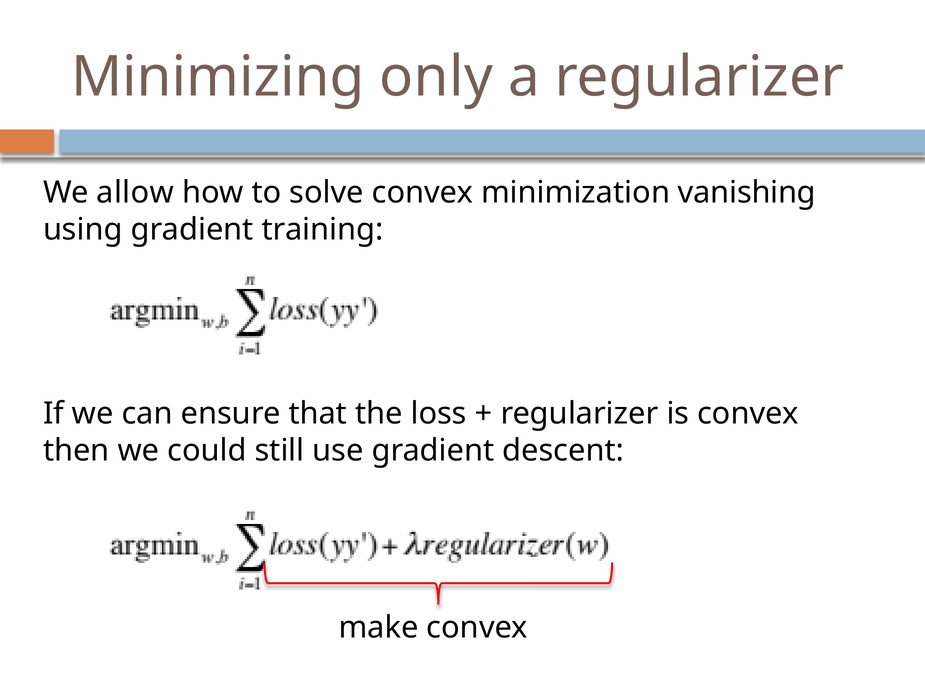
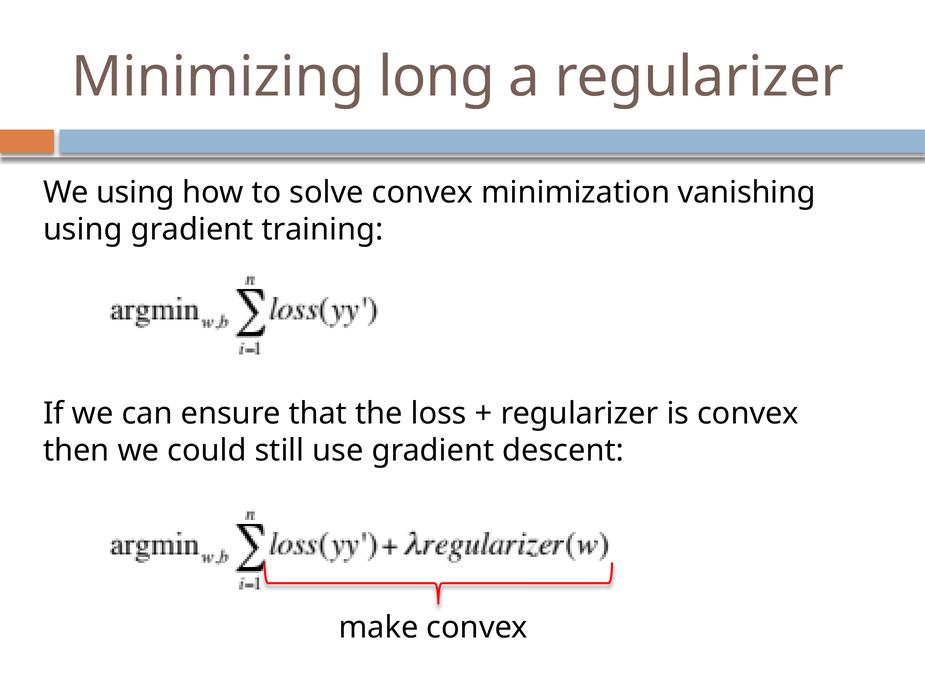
only: only -> long (437, 77)
We allow: allow -> using (135, 193)
